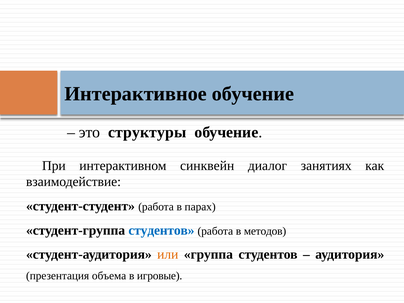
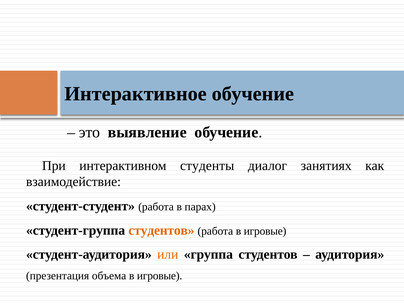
структуры: структуры -> выявление (147, 132)
синквейн: синквейн -> студенты (207, 166)
студентов colour: blue -> orange (161, 230)
работа в методов: методов -> игровые (265, 231)
